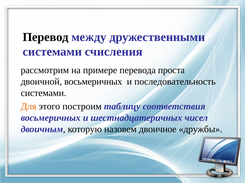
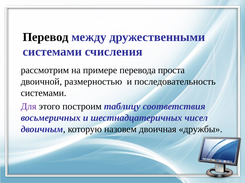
двоичной восьмеричных: восьмеричных -> размерностью (93, 82)
Для colour: orange -> purple (29, 107)
двоичное: двоичное -> двоичная (158, 130)
